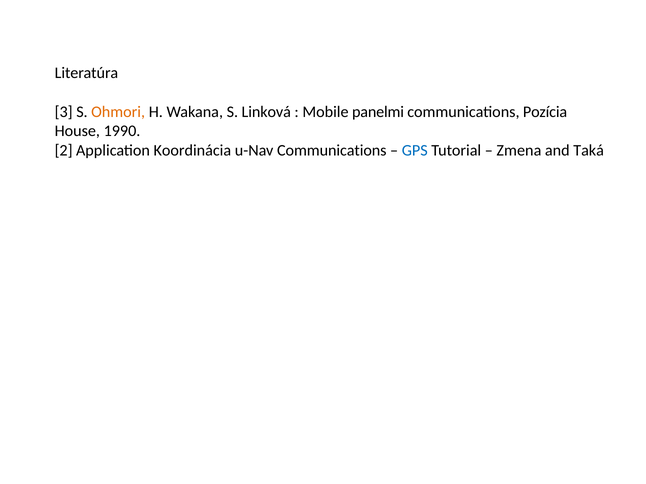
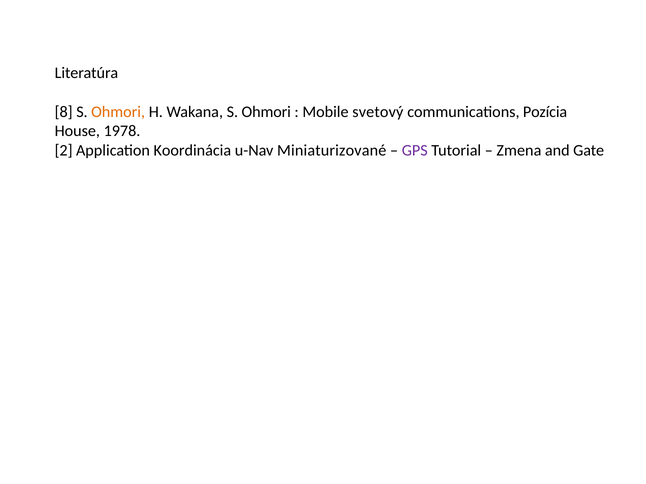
3: 3 -> 8 (64, 112)
Wakana S Linková: Linková -> Ohmori (266, 112)
panelmi: panelmi -> svetový (378, 112)
1990: 1990 -> 1978 (122, 131)
u-Nav Communications: Communications -> Miniaturizované (332, 151)
GPS colour: blue -> purple (415, 151)
Taká: Taká -> Gate (589, 151)
